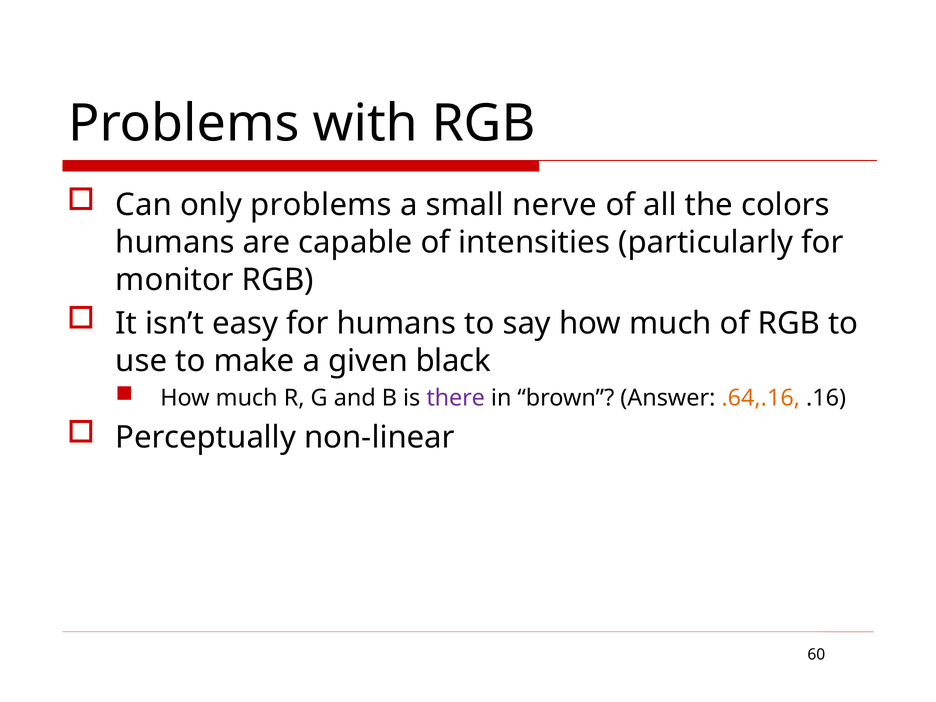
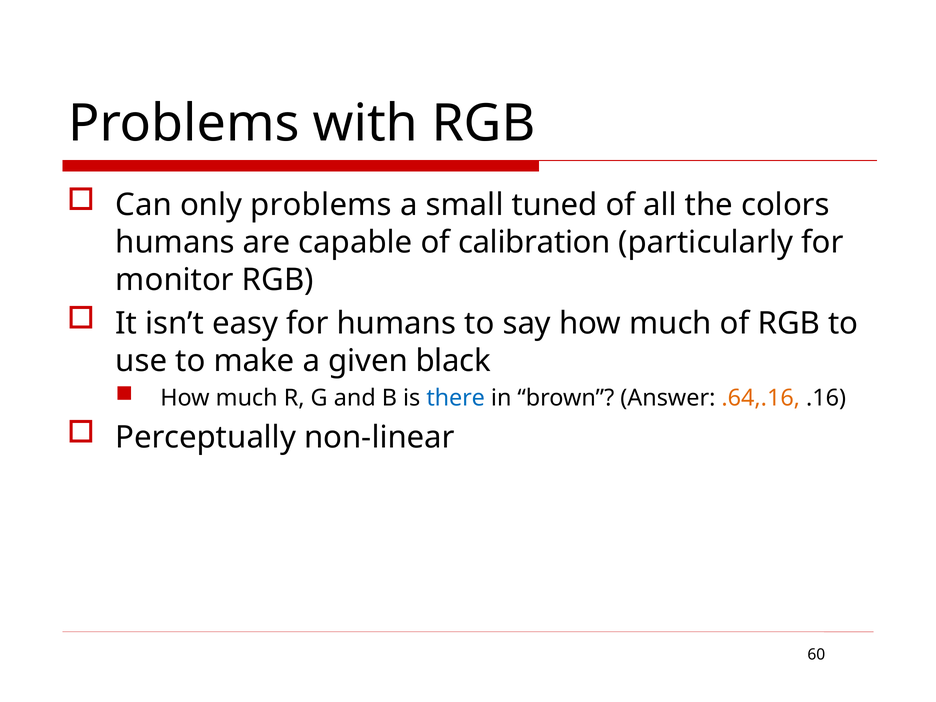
nerve: nerve -> tuned (555, 205)
intensities: intensities -> calibration (534, 242)
there colour: purple -> blue (456, 398)
